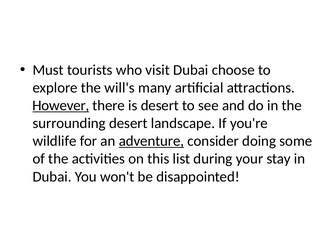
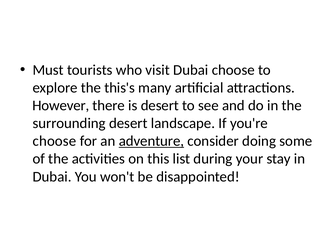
will's: will's -> this's (120, 88)
However underline: present -> none (61, 106)
wildlife: wildlife -> choose (54, 141)
